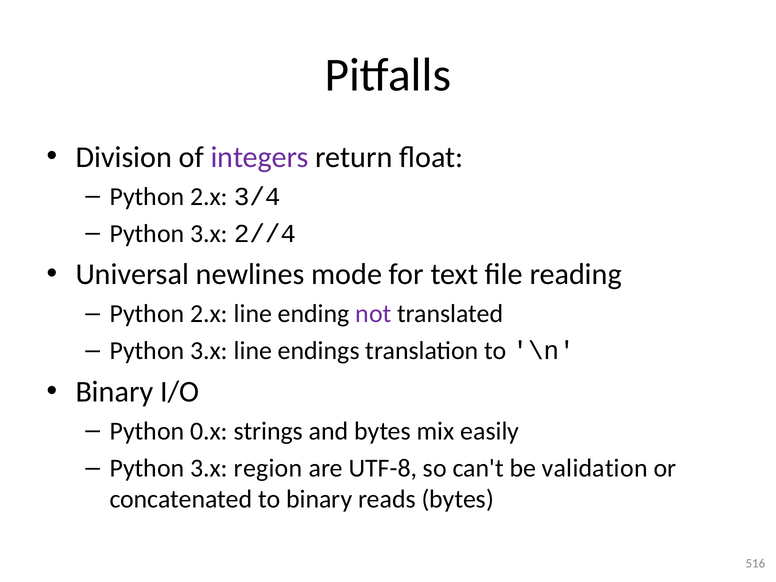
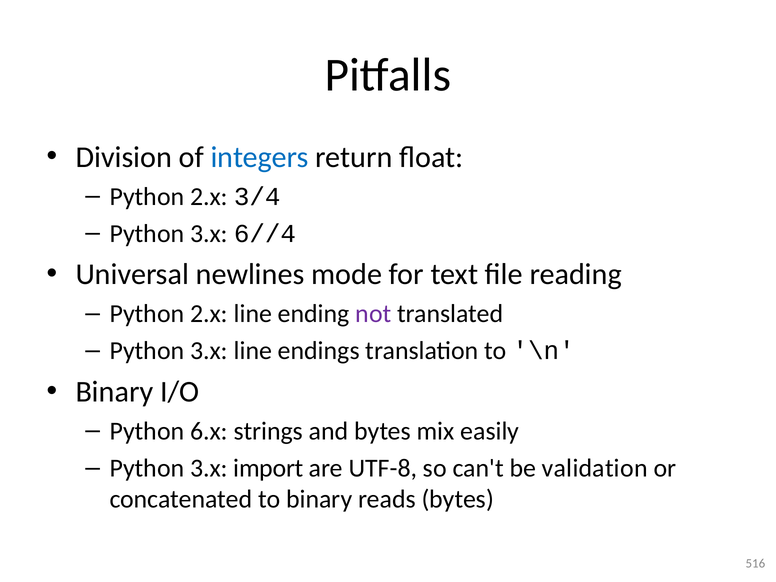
integers colour: purple -> blue (260, 157)
2//4: 2//4 -> 6//4 (265, 234)
0.x: 0.x -> 6.x (209, 431)
region: region -> import (268, 468)
